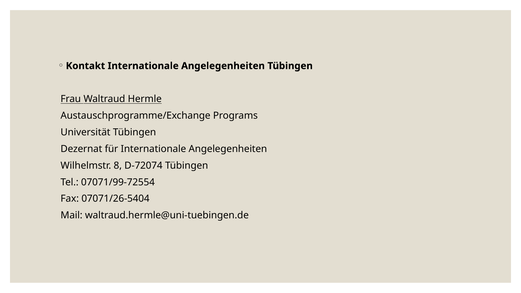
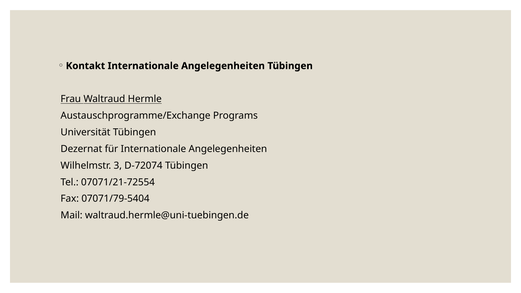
8: 8 -> 3 (118, 166)
07071/99-72554: 07071/99-72554 -> 07071/21-72554 (118, 182)
07071/26-5404: 07071/26-5404 -> 07071/79-5404 (115, 199)
